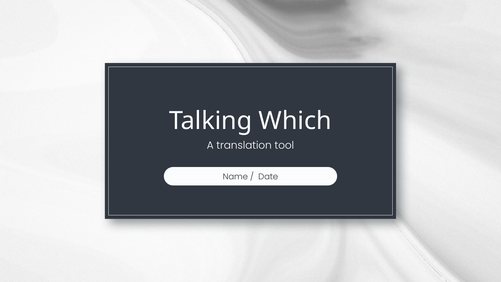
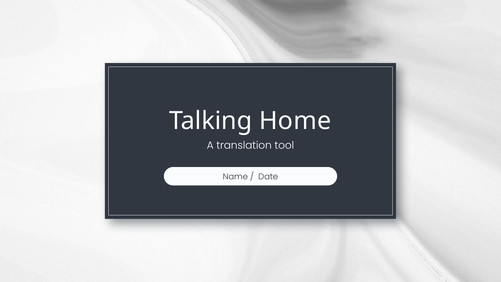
Which: Which -> Home (295, 121)
